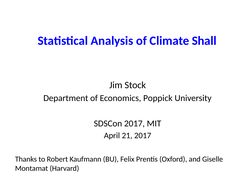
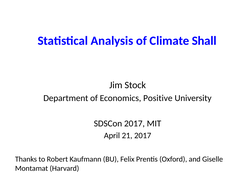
Poppick: Poppick -> Positive (158, 98)
